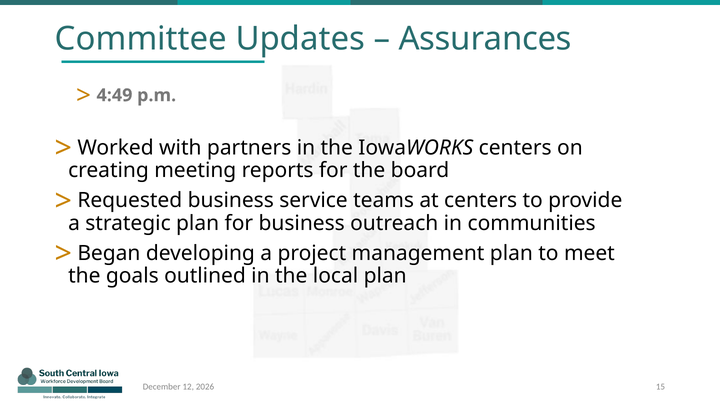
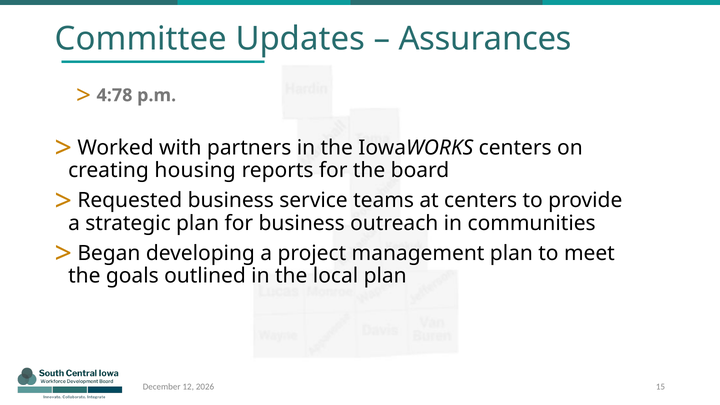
4:49: 4:49 -> 4:78 (114, 95)
meeting: meeting -> housing (195, 170)
